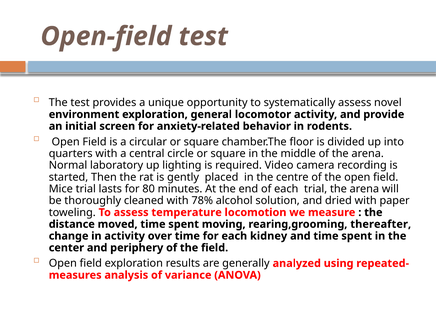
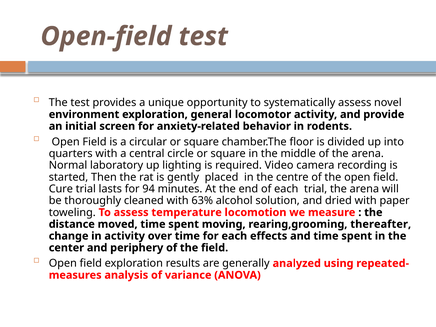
Mice: Mice -> Cure (61, 189)
80: 80 -> 94 (149, 189)
78%: 78% -> 63% (202, 201)
kidney: kidney -> effects (269, 236)
